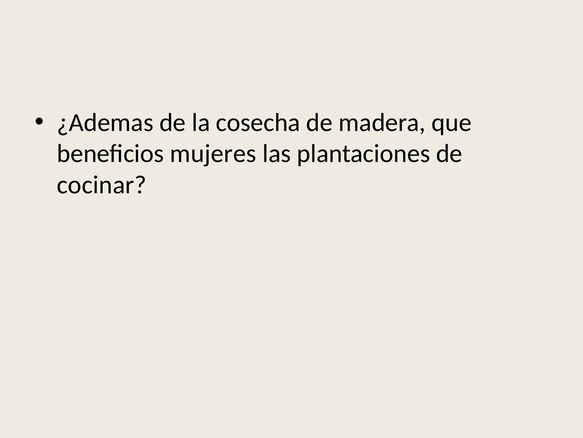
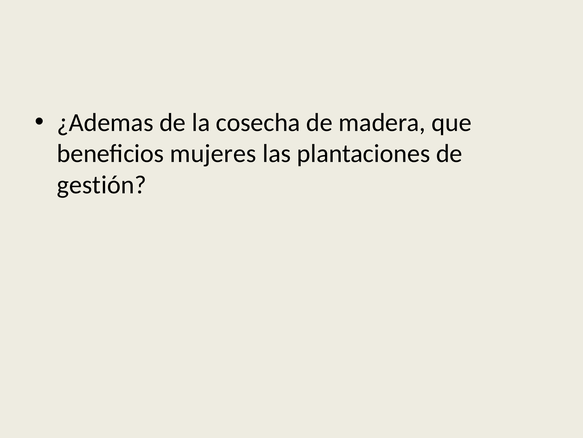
cocinar: cocinar -> gestión (102, 185)
